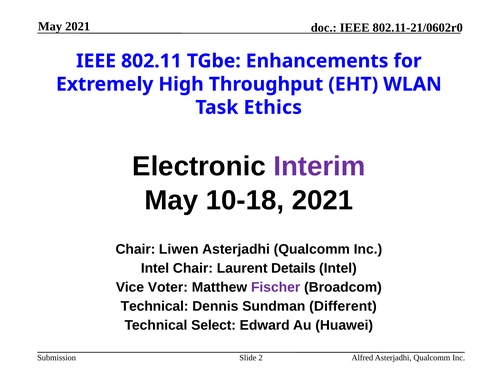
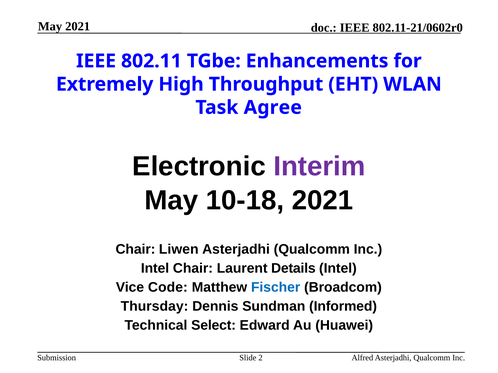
Ethics: Ethics -> Agree (273, 108)
Voter: Voter -> Code (168, 288)
Fischer colour: purple -> blue (276, 288)
Technical: Technical -> Thursday (155, 307)
Different: Different -> Informed (343, 307)
